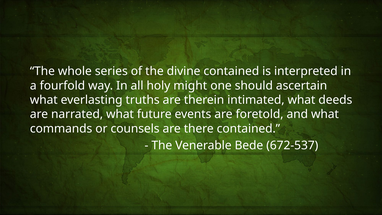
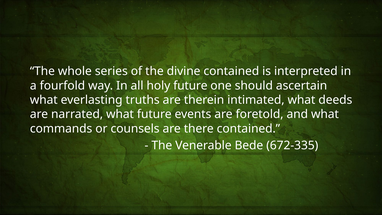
holy might: might -> future (190, 86)
672-537: 672-537 -> 672-335 (292, 145)
